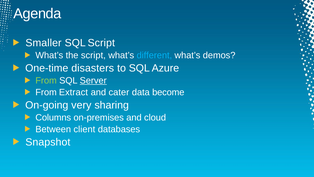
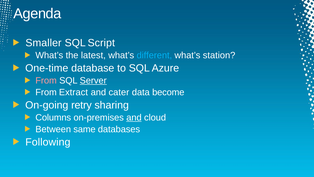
the script: script -> latest (93, 55)
demos: demos -> station (219, 55)
disasters: disasters -> database (93, 68)
From colour: light green -> pink (46, 80)
very: very -> retry (81, 105)
and underline: none -> present (134, 117)
client: client -> same (84, 129)
Snapshot: Snapshot -> Following (48, 142)
